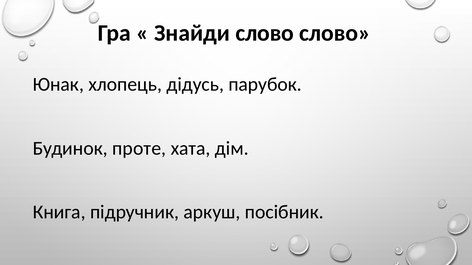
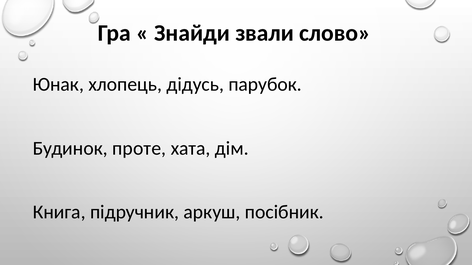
Знайди слово: слово -> звали (265, 33)
